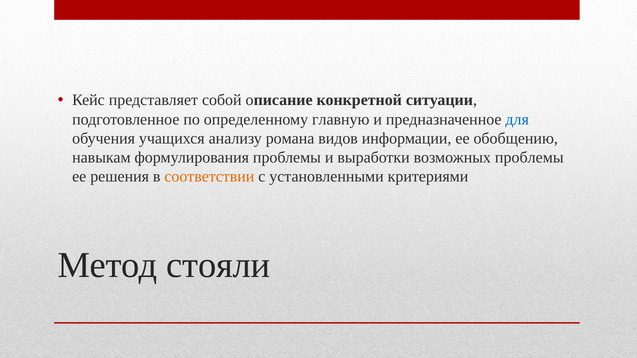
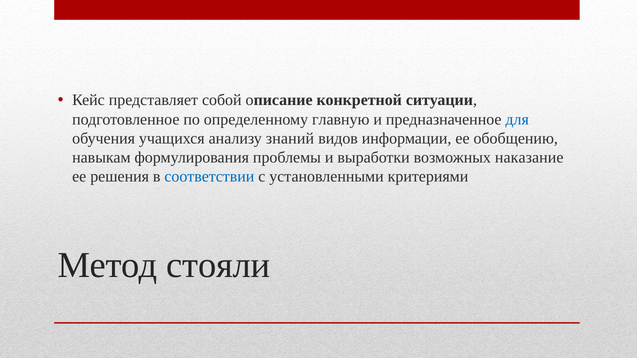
романа: романа -> знаний (290, 138)
возможных проблемы: проблемы -> наказание (529, 158)
соответствии colour: orange -> blue (209, 177)
